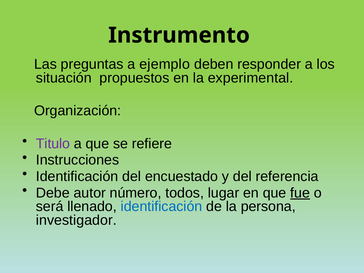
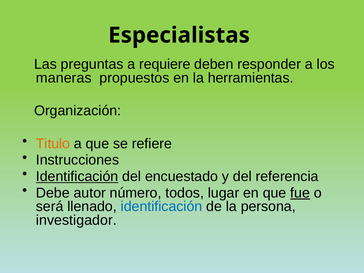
Instrumento: Instrumento -> Especialistas (179, 35)
ejemplo: ejemplo -> requiere (165, 64)
situación: situación -> maneras (64, 78)
experimental: experimental -> herramientas (251, 78)
Titulo colour: purple -> orange (53, 144)
Identificación underline: none -> present (77, 176)
